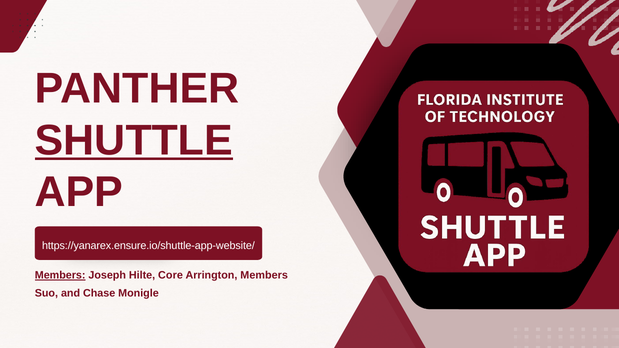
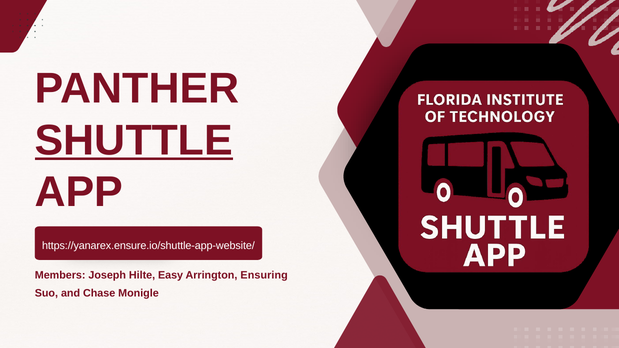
Members underline: present -> none (60, 275)
Core: Core -> Easy (171, 275)
Arrington Members: Members -> Ensuring (264, 275)
